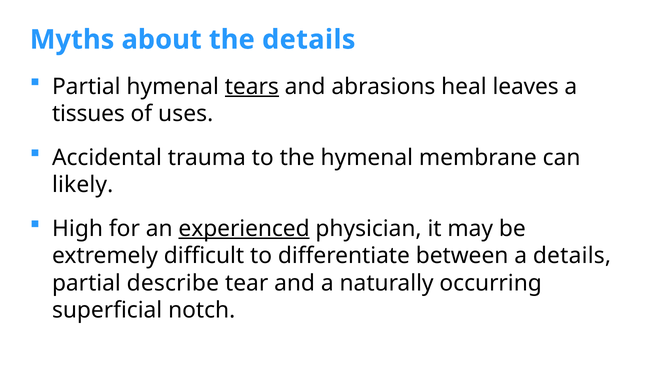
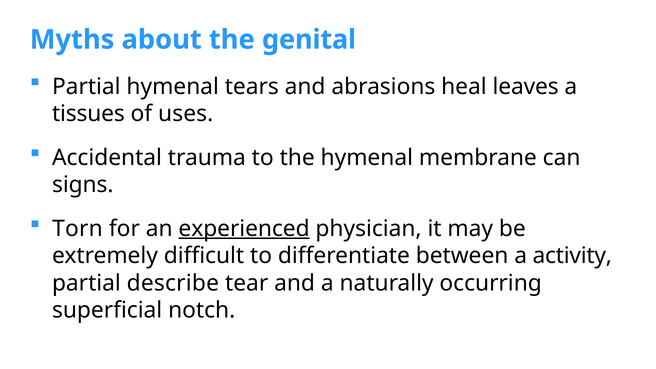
the details: details -> genital (309, 40)
tears underline: present -> none (252, 87)
likely: likely -> signs (83, 185)
High: High -> Torn (77, 229)
a details: details -> activity (572, 256)
